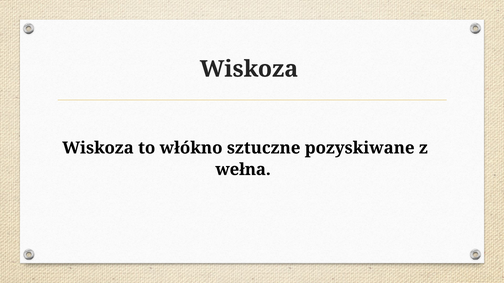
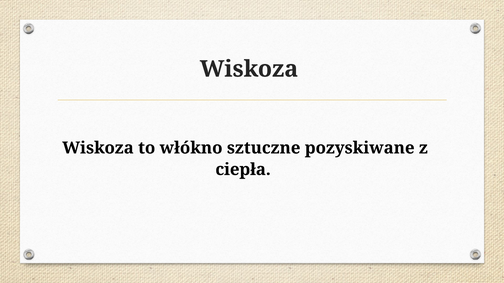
wełna: wełna -> ciepła (243, 170)
